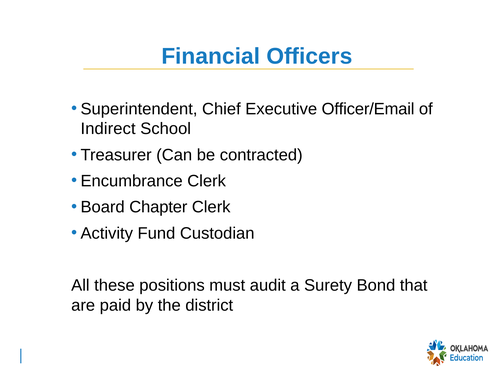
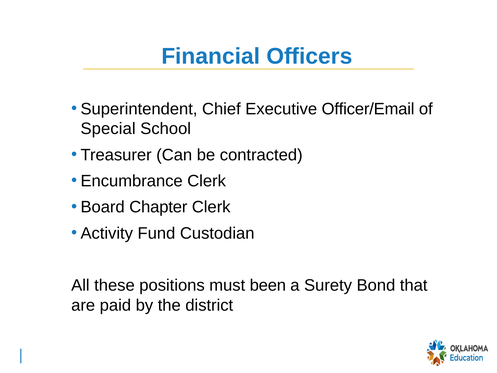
Indirect: Indirect -> Special (108, 129)
audit: audit -> been (268, 285)
